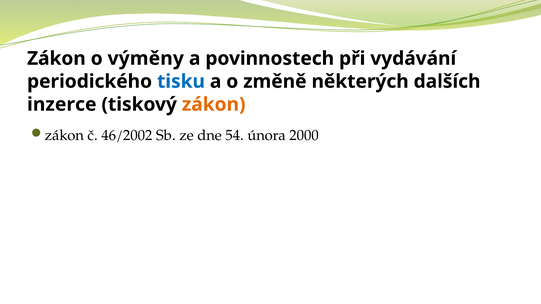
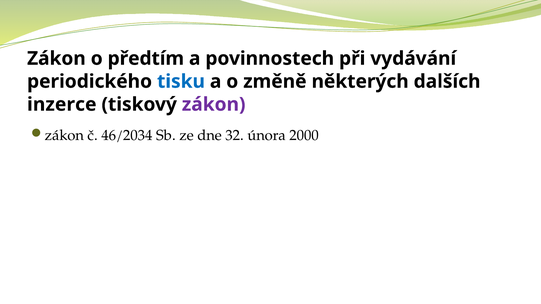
výměny: výměny -> předtím (146, 59)
zákon colour: orange -> purple (214, 105)
46/2002: 46/2002 -> 46/2034 (127, 136)
54: 54 -> 32 (235, 136)
